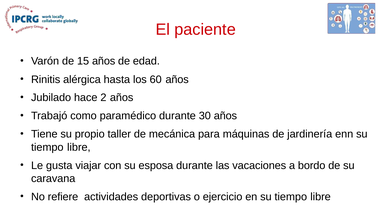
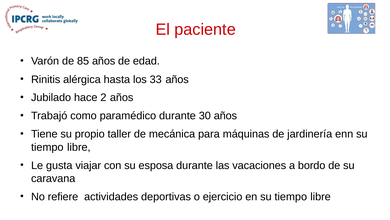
15: 15 -> 85 (83, 61)
60: 60 -> 33 (156, 79)
